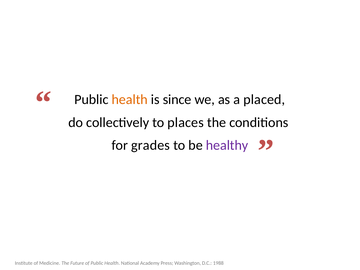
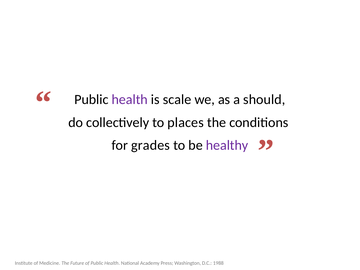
health colour: orange -> purple (130, 100)
since: since -> scale (177, 100)
placed: placed -> should (264, 100)
